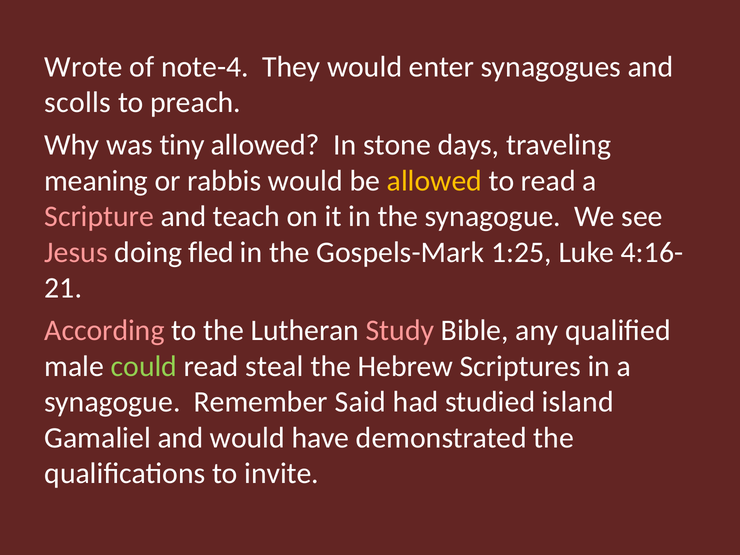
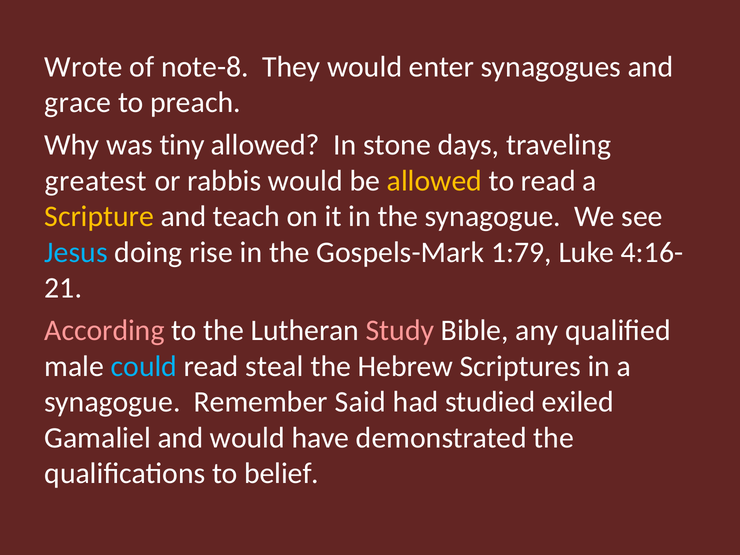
note-4: note-4 -> note-8 (205, 67)
scolls: scolls -> grace (78, 103)
meaning: meaning -> greatest (96, 181)
Scripture colour: pink -> yellow (99, 217)
Jesus colour: pink -> light blue (76, 252)
fled: fled -> rise (211, 252)
1:25: 1:25 -> 1:79 (521, 252)
could colour: light green -> light blue (144, 366)
island: island -> exiled (578, 402)
invite: invite -> belief (282, 474)
